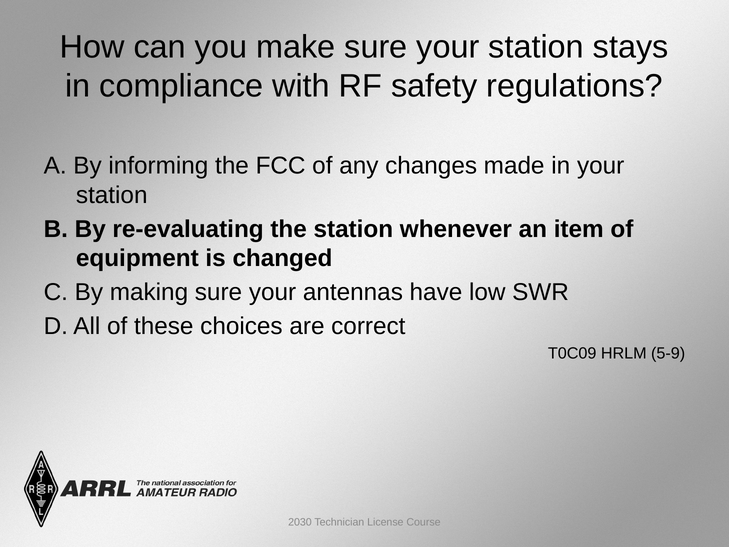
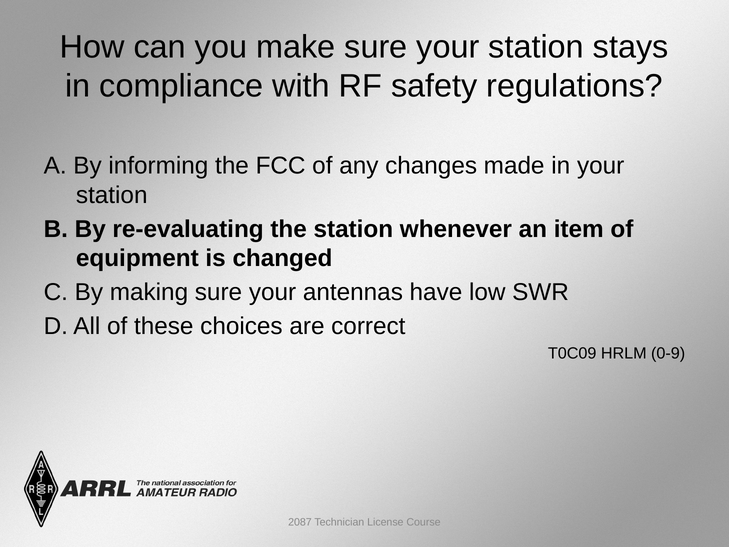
5-9: 5-9 -> 0-9 (668, 353)
2030: 2030 -> 2087 (300, 522)
